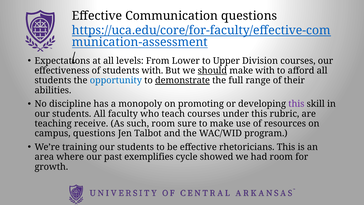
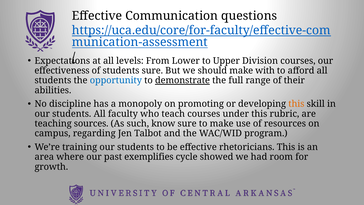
students with: with -> sure (152, 71)
should underline: present -> none (212, 71)
this colour: purple -> orange (296, 104)
receive: receive -> sources (91, 123)
such room: room -> know (163, 123)
campus questions: questions -> regarding (94, 133)
